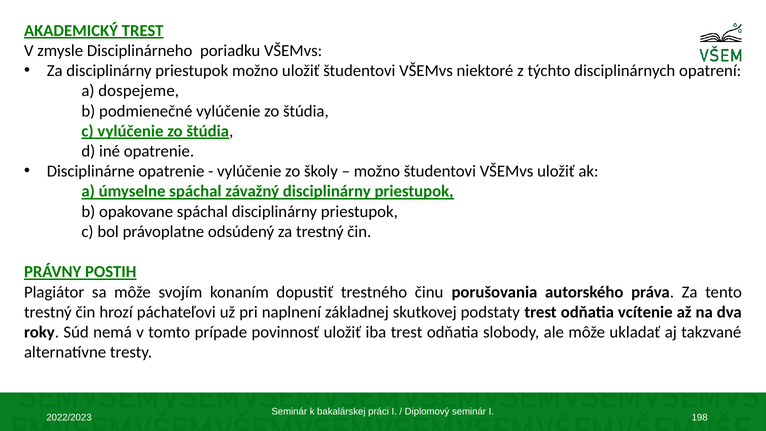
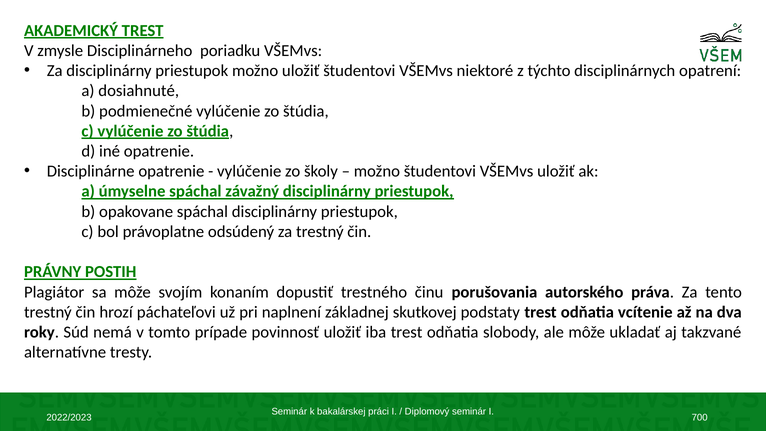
dospejeme: dospejeme -> dosiahnuté (139, 91)
198: 198 -> 700 (700, 417)
